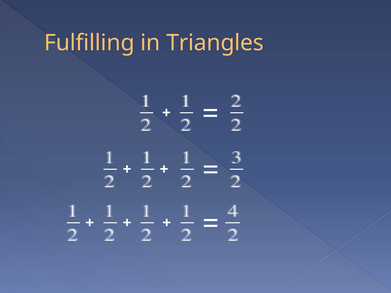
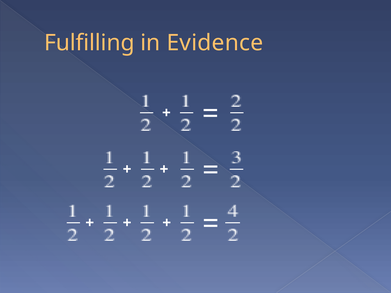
Triangles: Triangles -> Evidence (215, 43)
